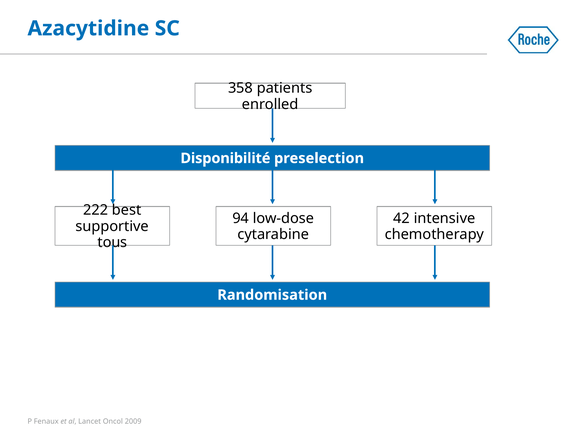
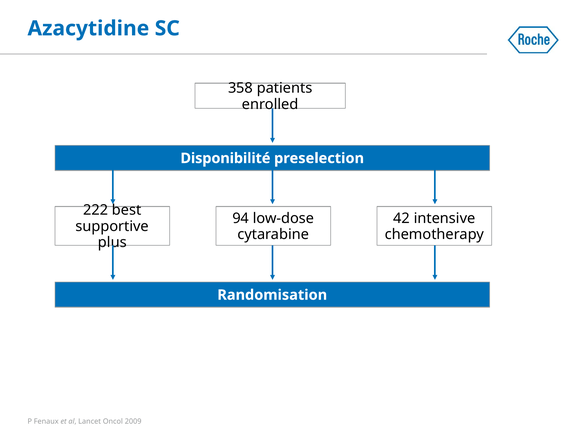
tous: tous -> plus (112, 243)
